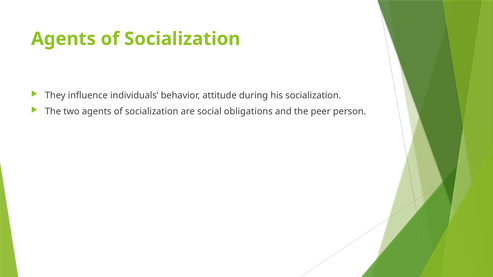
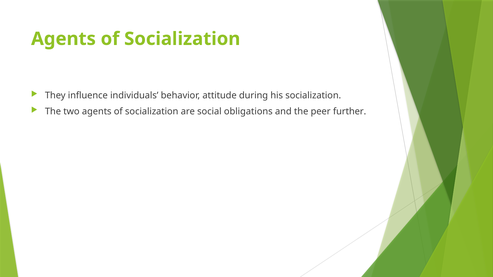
person: person -> further (350, 112)
